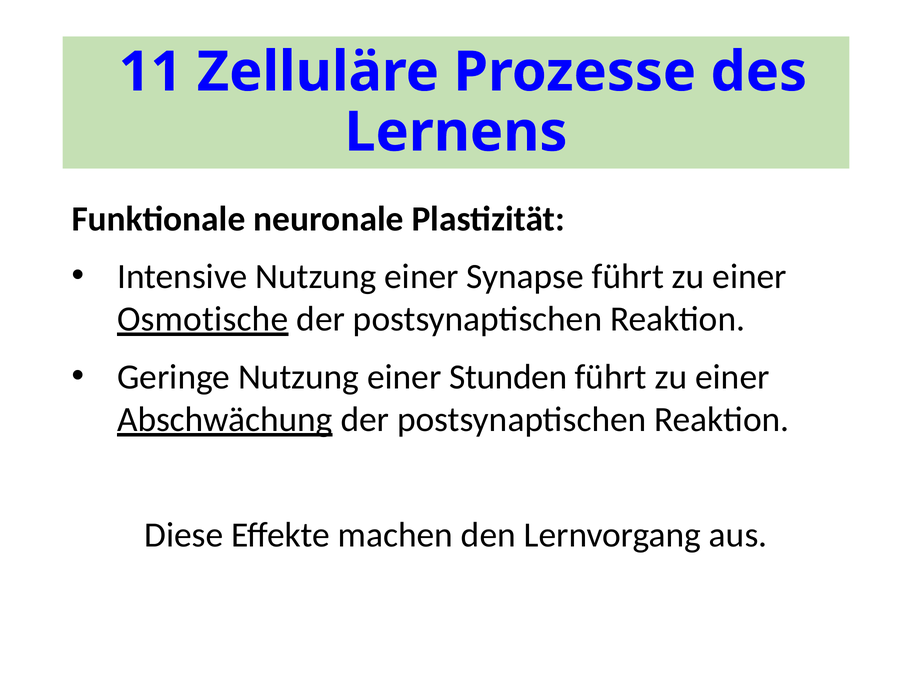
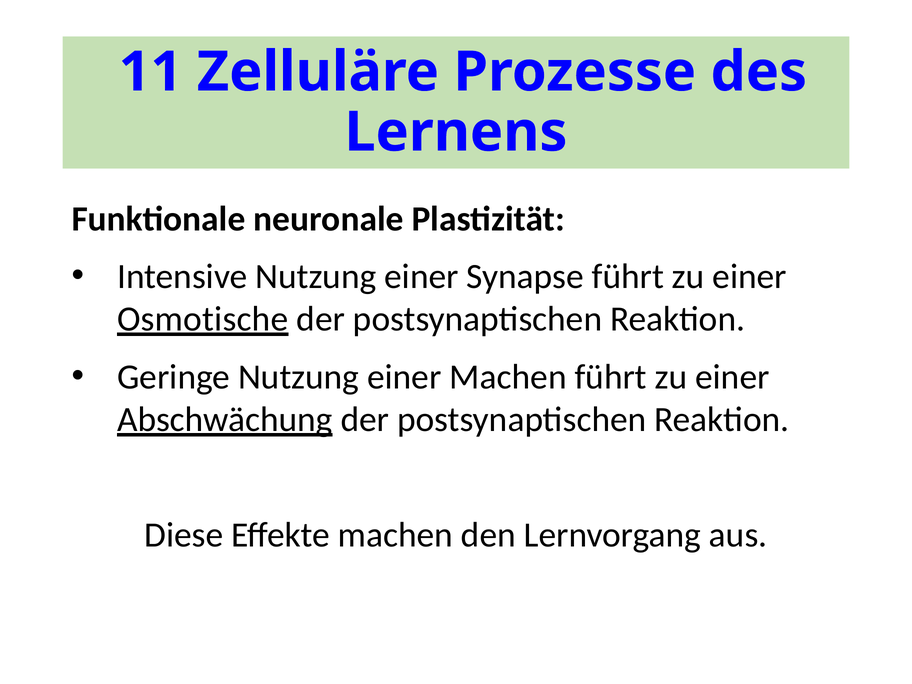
einer Stunden: Stunden -> Machen (508, 377)
